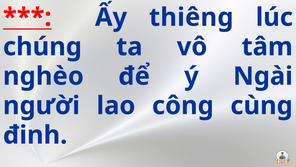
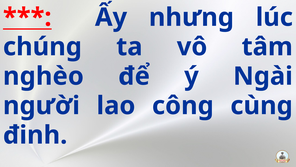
thiêng: thiêng -> nhưng (191, 17)
